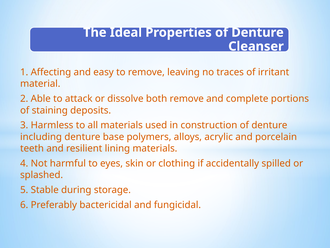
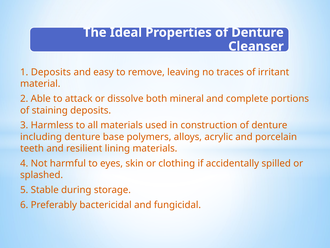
1 Affecting: Affecting -> Deposits (51, 72)
both remove: remove -> mineral (187, 99)
